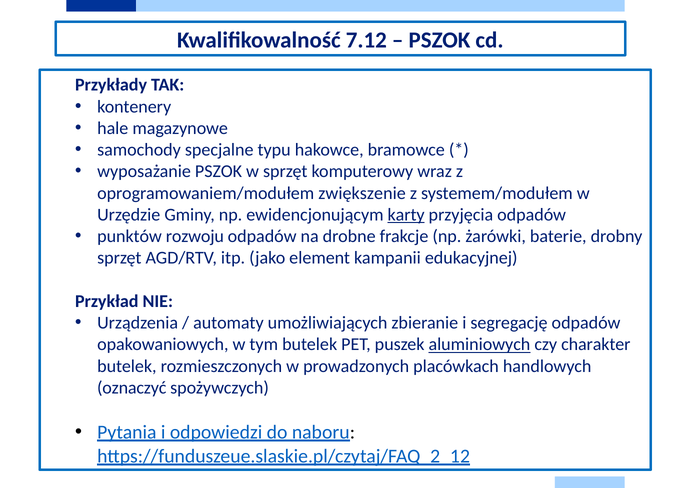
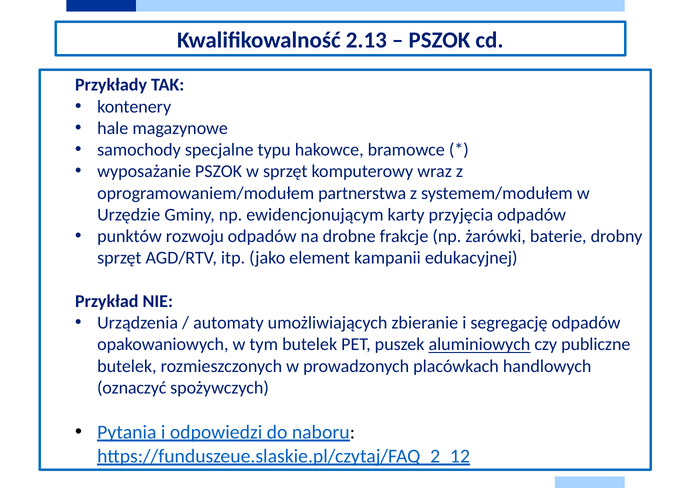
7.12: 7.12 -> 2.13 (366, 40)
zwiększenie: zwiększenie -> partnerstwa (362, 193)
karty underline: present -> none (406, 215)
charakter: charakter -> publiczne (596, 345)
